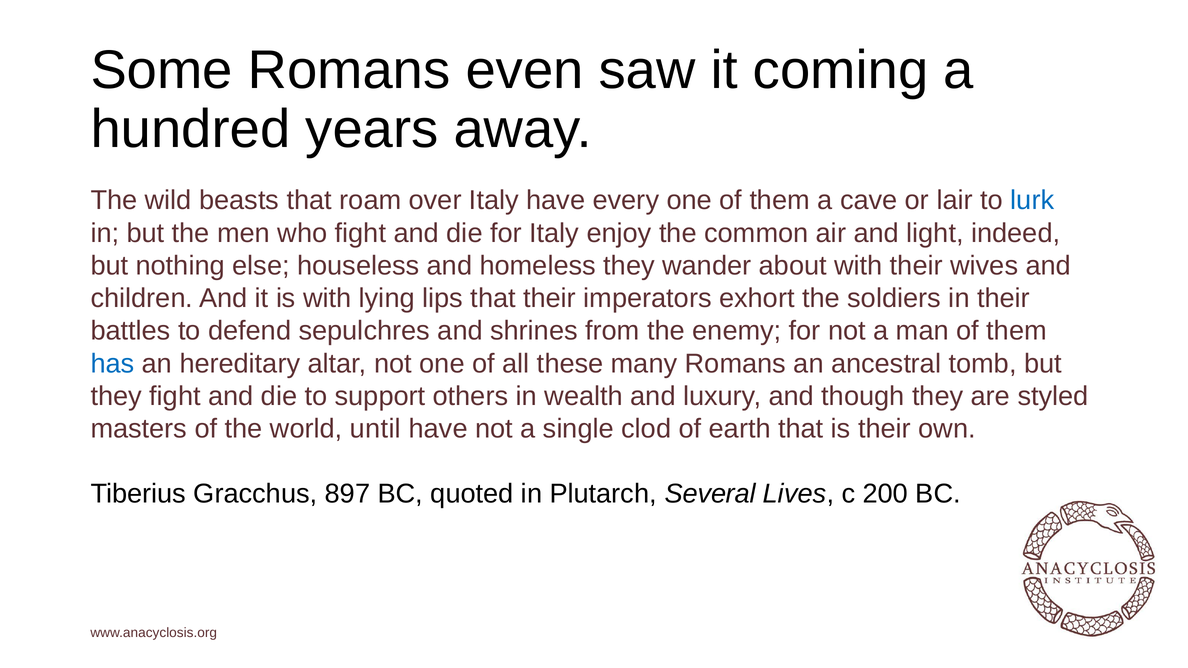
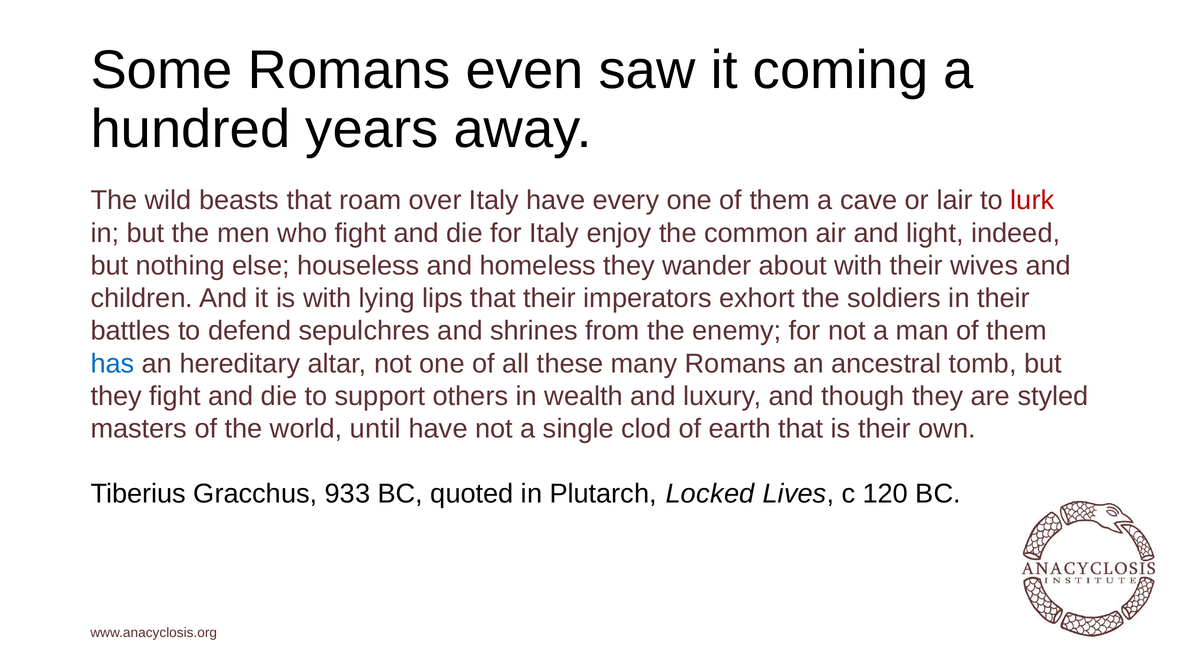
lurk colour: blue -> red (1032, 201)
897: 897 -> 933 (347, 494)
Several: Several -> Locked (710, 494)
200: 200 -> 120 (885, 494)
